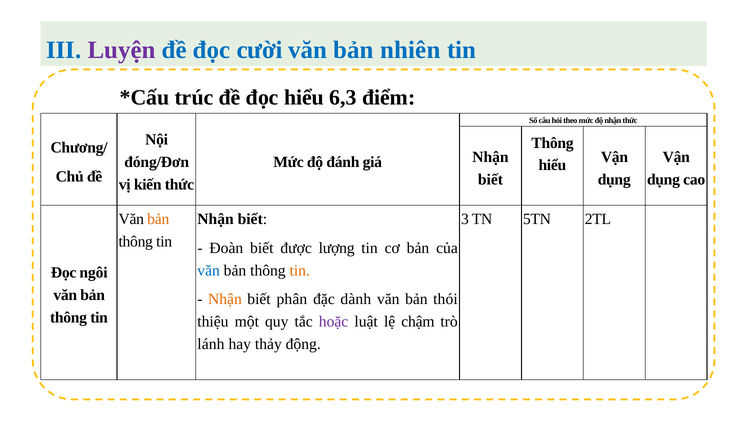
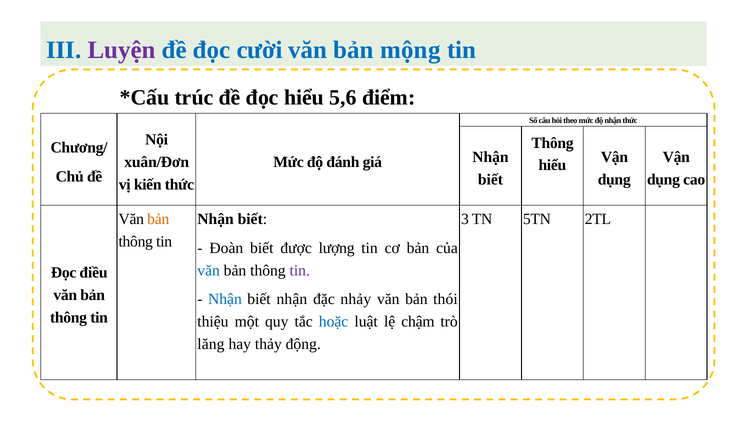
nhiên: nhiên -> mộng (410, 50)
6,3: 6,3 -> 5,6 (343, 97)
đóng/Đơn: đóng/Đơn -> xuân/Đơn (157, 162)
tin colour: orange -> purple (300, 270)
ngôi: ngôi -> điều (94, 273)
Nhận colour: orange -> blue (225, 299)
biết phân: phân -> nhận (292, 299)
dành: dành -> nhảy (356, 299)
hoặc colour: purple -> blue (334, 321)
lánh: lánh -> lăng (211, 344)
